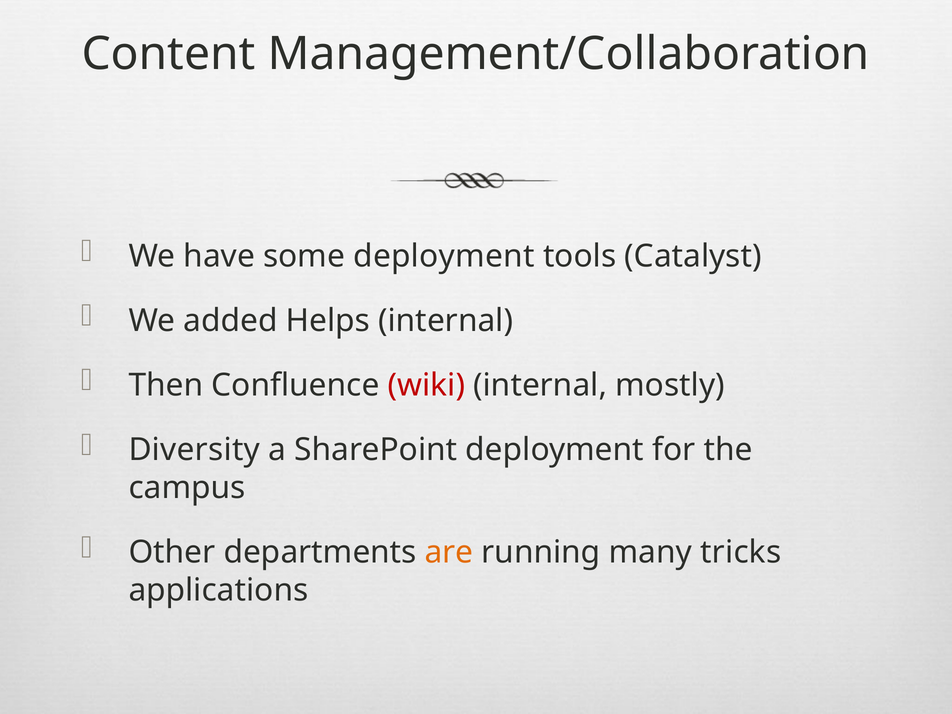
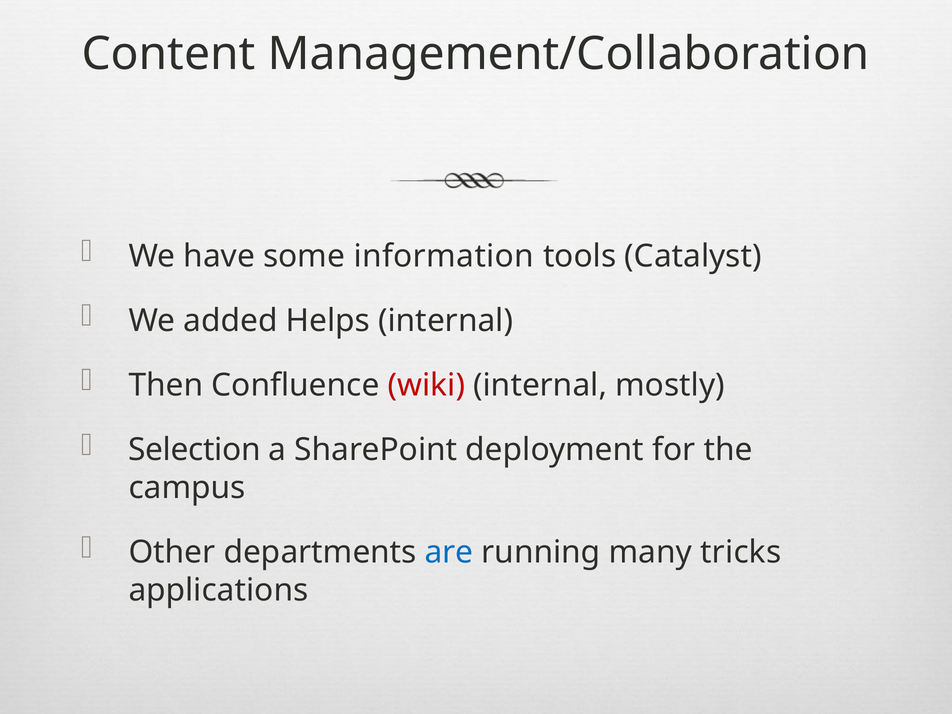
some deployment: deployment -> information (444, 256)
Diversity: Diversity -> Selection (195, 450)
are colour: orange -> blue (449, 552)
